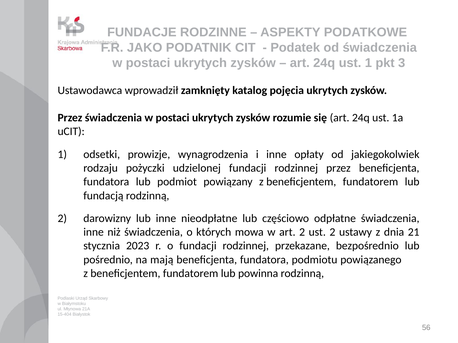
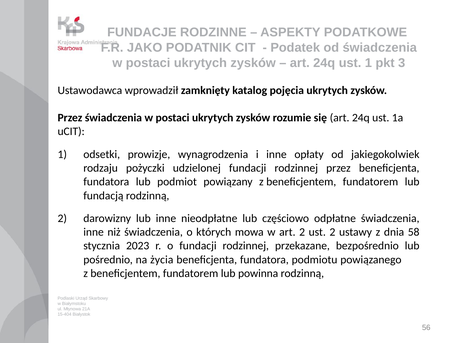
21: 21 -> 58 (414, 233)
mają: mają -> życia (162, 260)
